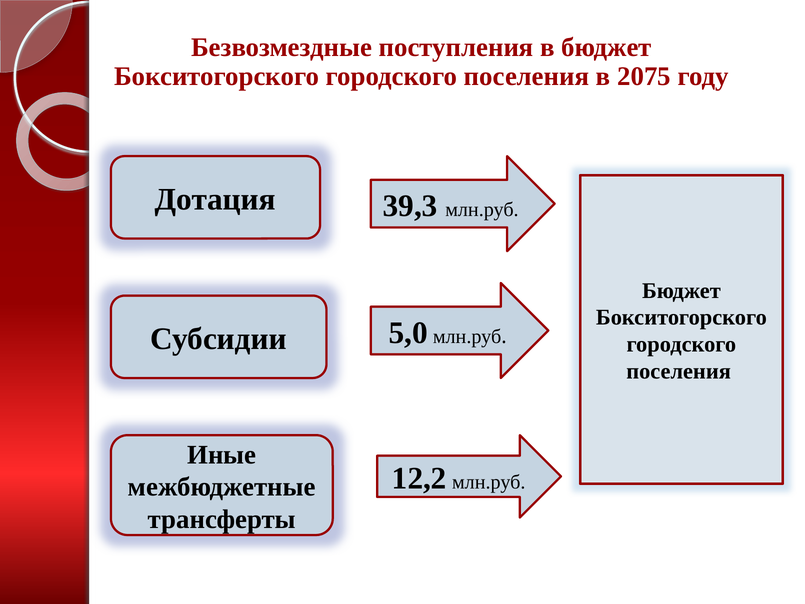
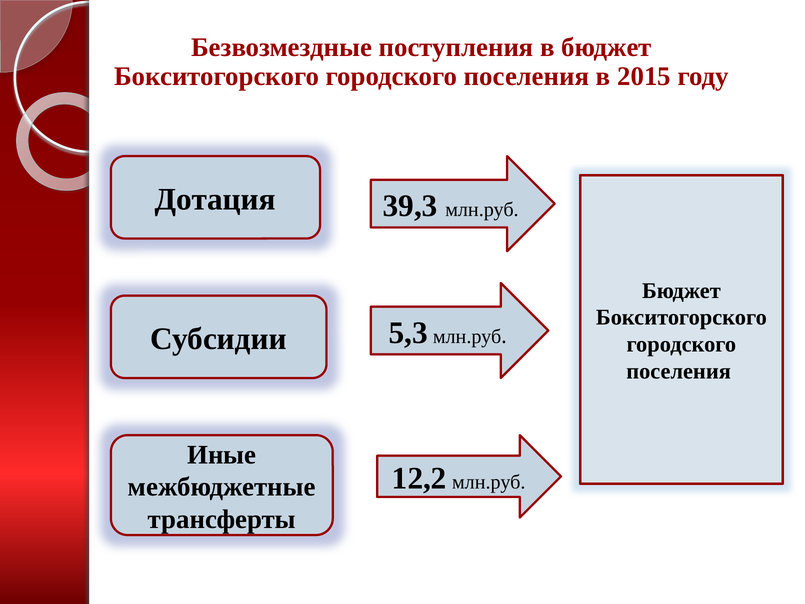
2075: 2075 -> 2015 (644, 77)
5,0: 5,0 -> 5,3 (408, 333)
